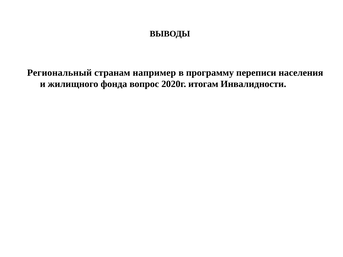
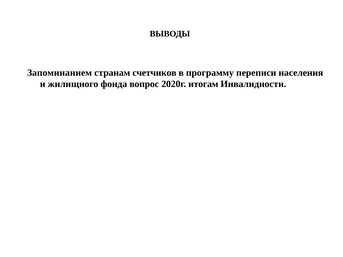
Региональный: Региональный -> Запоминанием (59, 73)
например: например -> счетчиков (154, 73)
